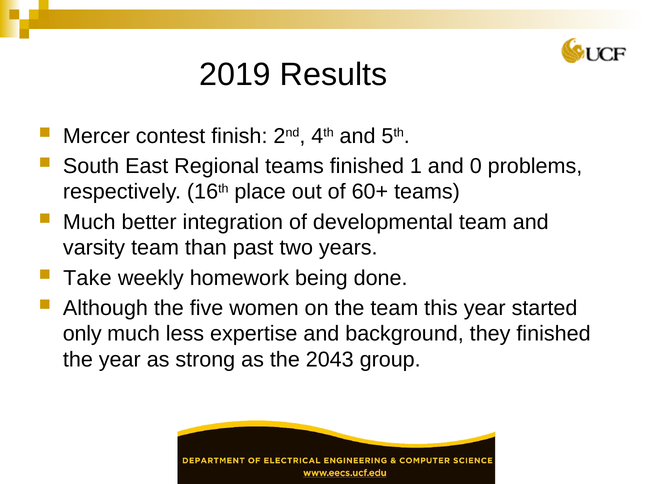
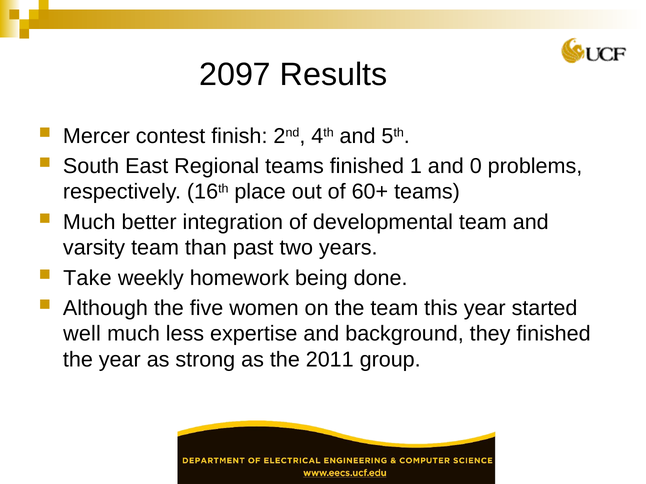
2019: 2019 -> 2097 (235, 75)
only: only -> well (82, 334)
2043: 2043 -> 2011 (330, 360)
